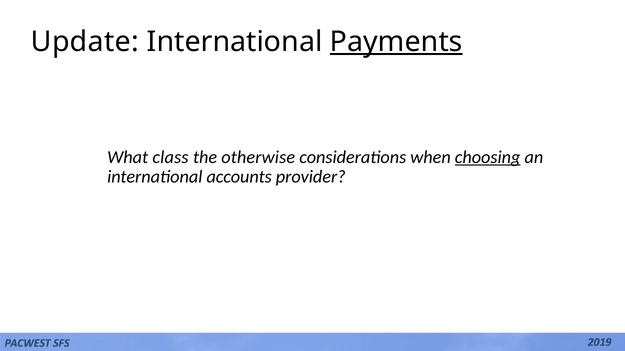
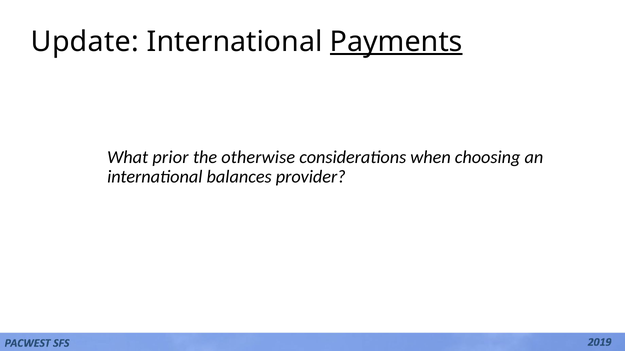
class: class -> prior (170, 157)
choosing underline: present -> none (488, 157)
accounts: accounts -> balances (239, 177)
